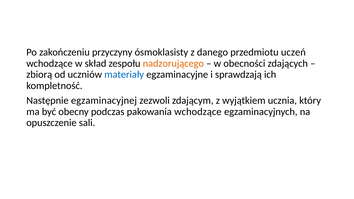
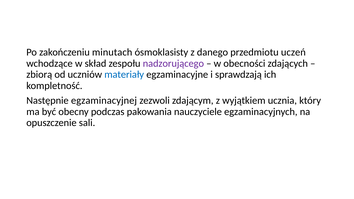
przyczyny: przyczyny -> minutach (112, 52)
nadzorującego colour: orange -> purple (173, 63)
pakowania wchodzące: wchodzące -> nauczyciele (198, 112)
